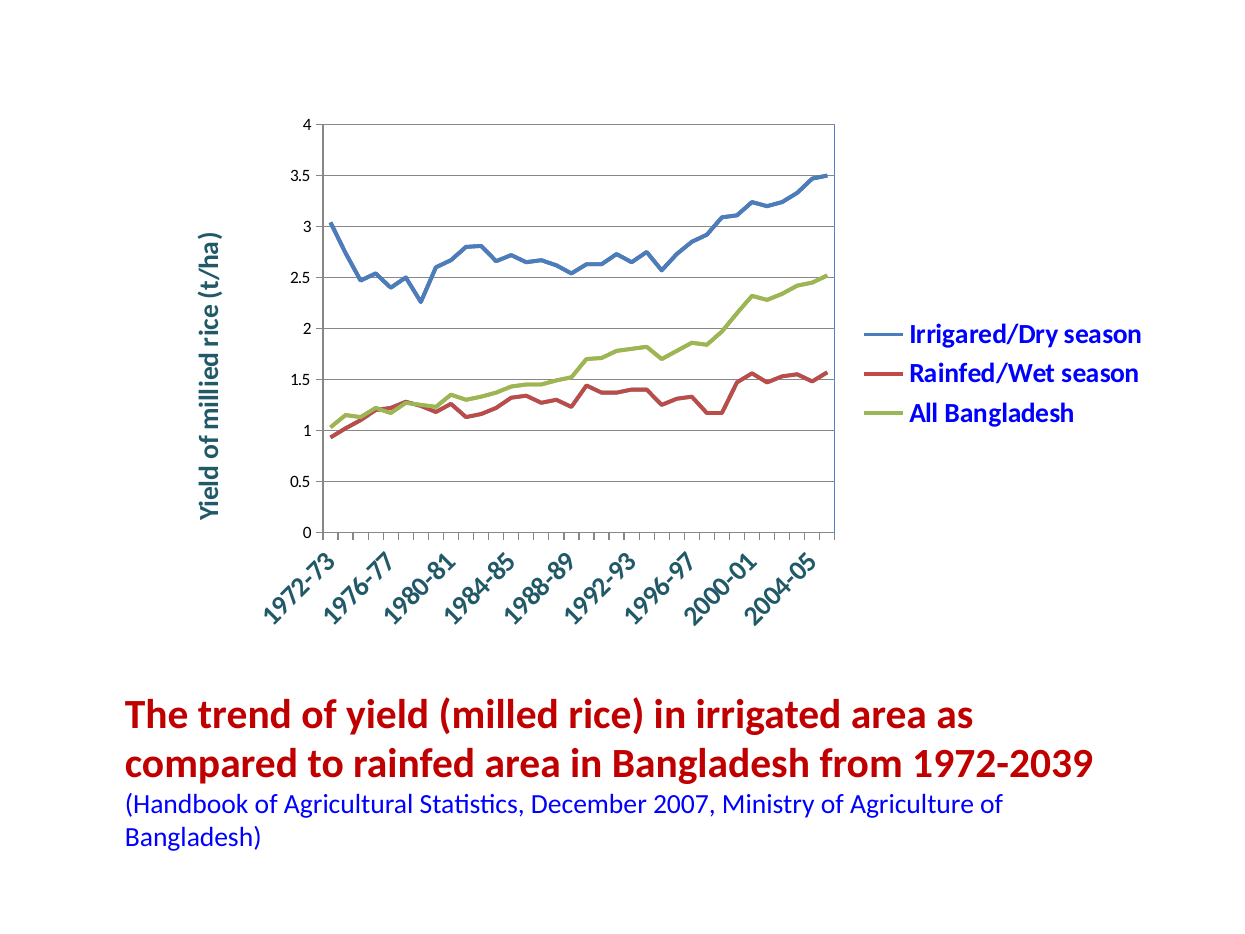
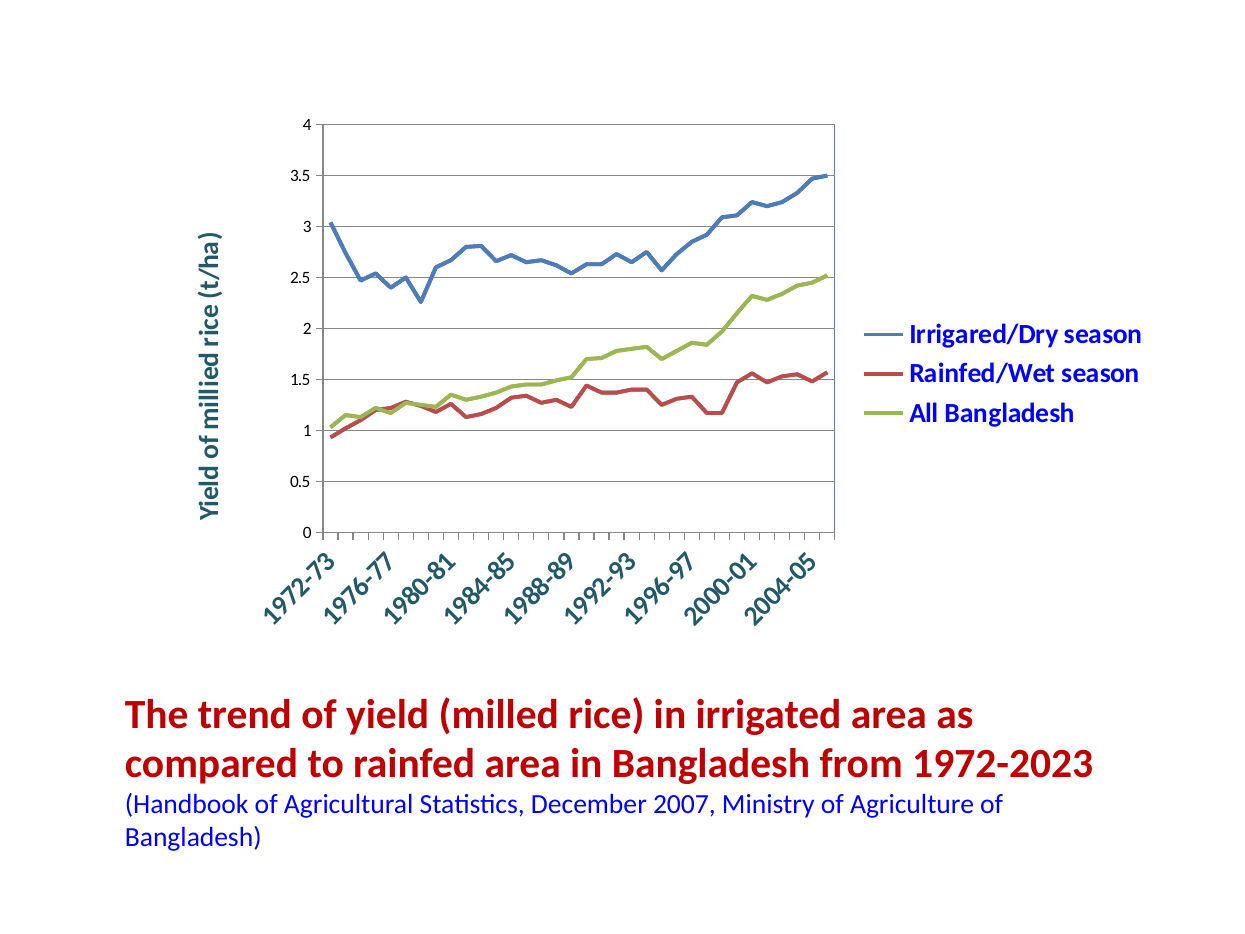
1972-2039: 1972-2039 -> 1972-2023 (1003, 764)
